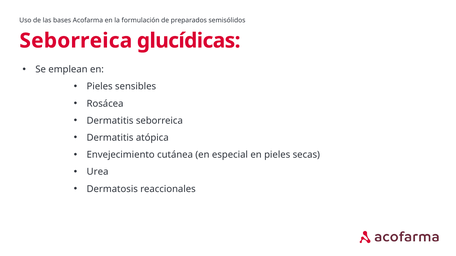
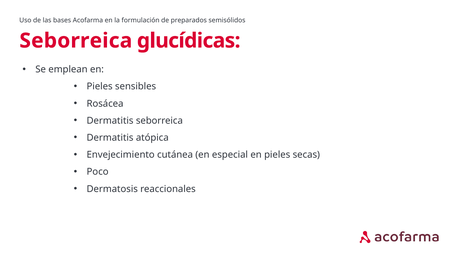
Urea: Urea -> Poco (98, 172)
